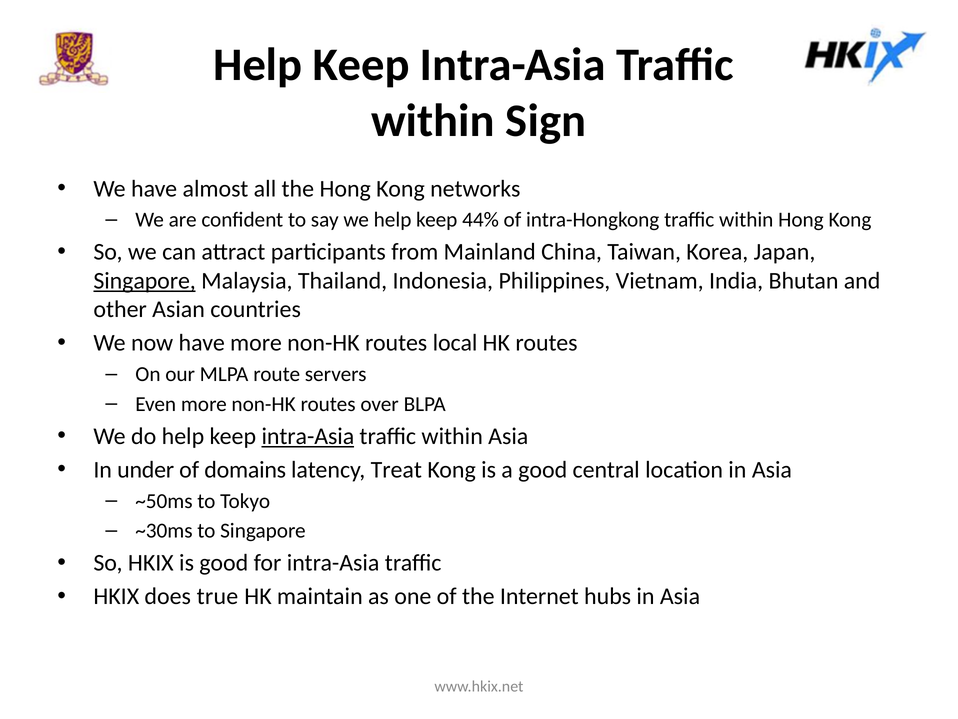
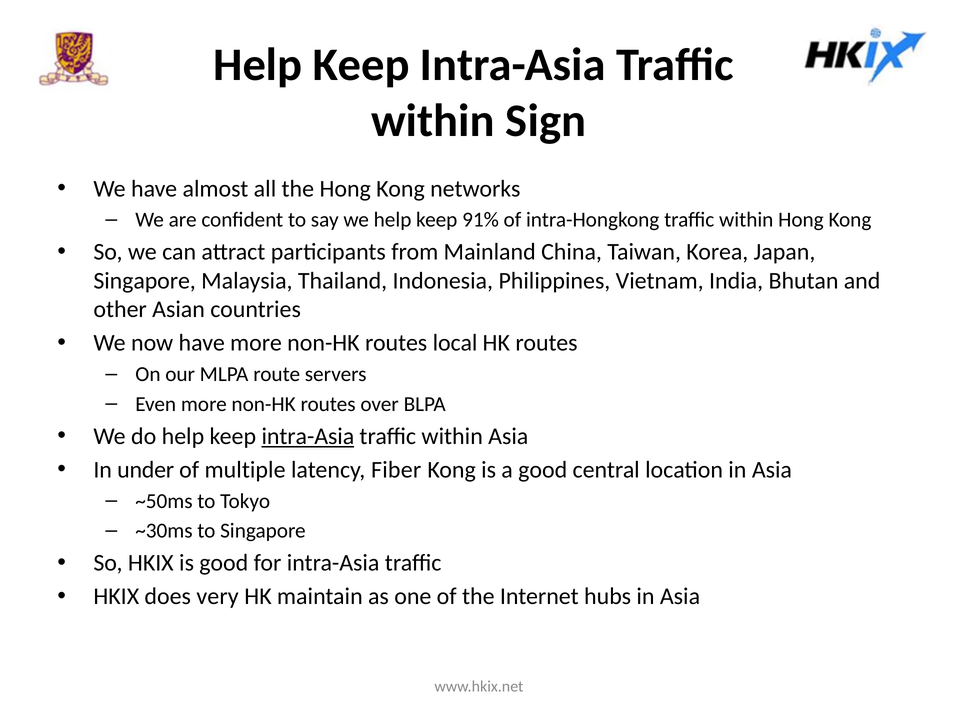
44%: 44% -> 91% (481, 220)
Singapore underline: present -> none (145, 281)
domains: domains -> multiple (245, 469)
Treat: Treat -> Fiber (396, 469)
true: true -> very (218, 596)
